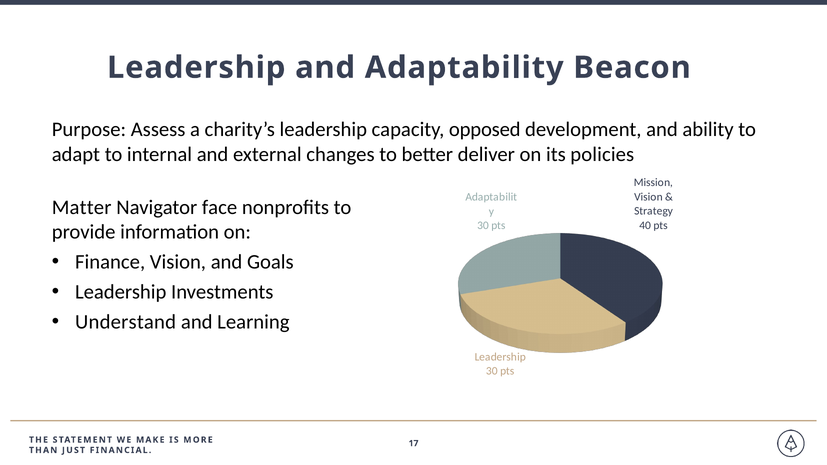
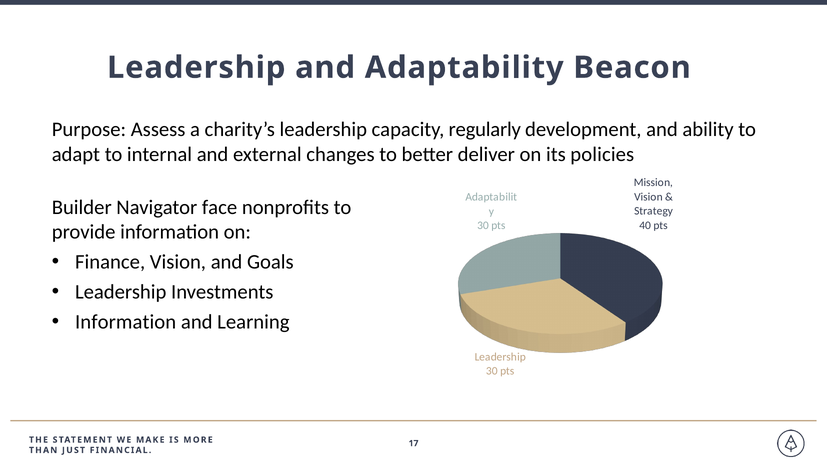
opposed: opposed -> regularly (485, 130)
Matter: Matter -> Builder (82, 207)
Understand: Understand -> Information (126, 322)
